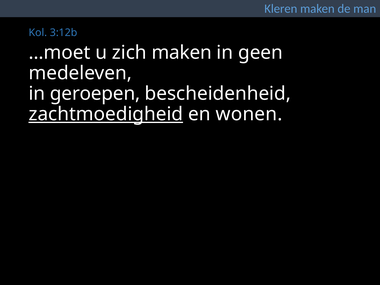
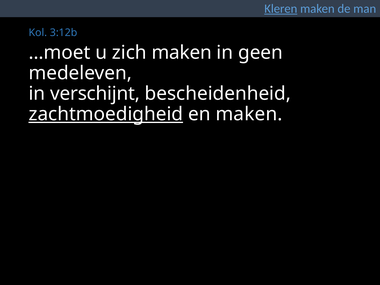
Kleren underline: none -> present (281, 9)
geroepen: geroepen -> verschijnt (95, 94)
en wonen: wonen -> maken (249, 114)
